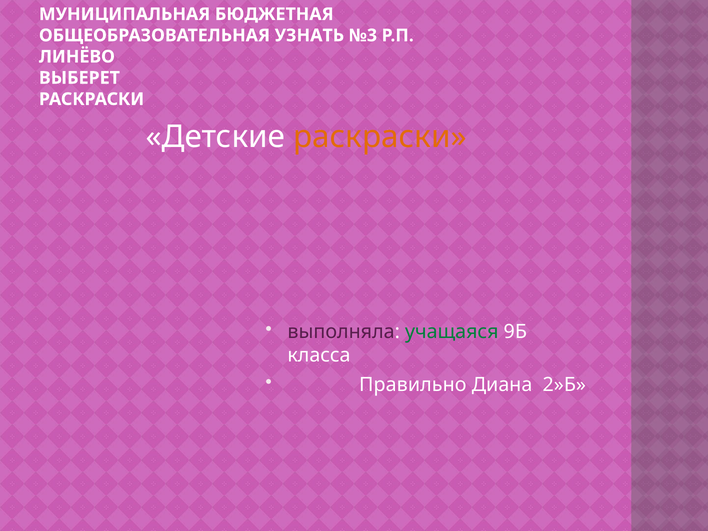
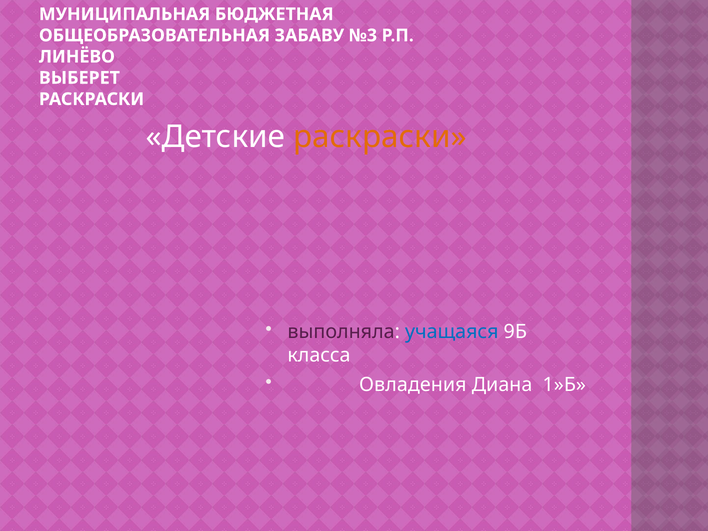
УЗНАТЬ: УЗНАТЬ -> ЗАБАВУ (309, 35)
учащаяся colour: green -> blue (452, 332)
Правильно: Правильно -> Овладения (413, 385)
2»Б: 2»Б -> 1»Б (564, 385)
